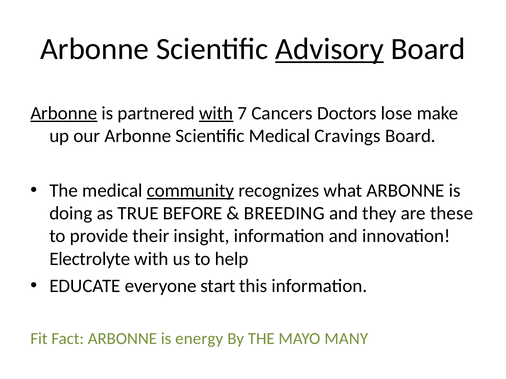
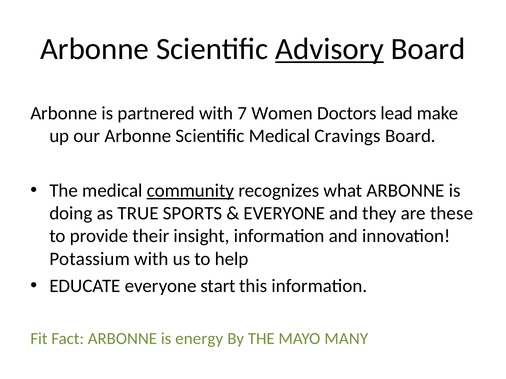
Arbonne underline: present -> none (64, 113)
with underline: present -> none (216, 113)
Cancers: Cancers -> Women (282, 113)
lose: lose -> lead (397, 113)
BEFORE: BEFORE -> SPORTS (193, 214)
BREEDING: BREEDING -> EVERYONE (284, 214)
Electrolyte: Electrolyte -> Potassium (90, 259)
